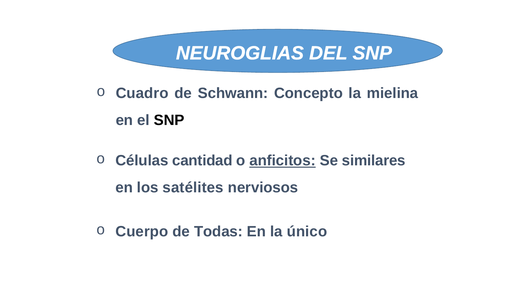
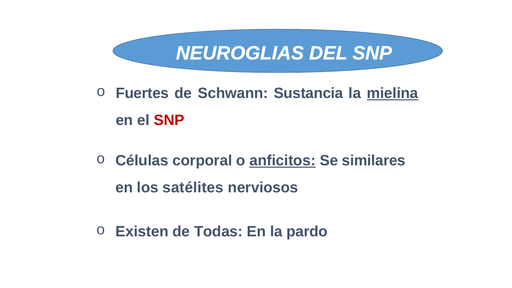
Cuadro: Cuadro -> Fuertes (142, 93)
Concepto: Concepto -> Sustancia (309, 93)
mielina underline: none -> present (393, 93)
SNP colour: black -> red (169, 120)
cantidad: cantidad -> corporal (202, 161)
Cuerpo: Cuerpo -> Existen (142, 231)
único: único -> pardo (307, 231)
